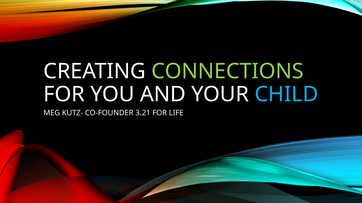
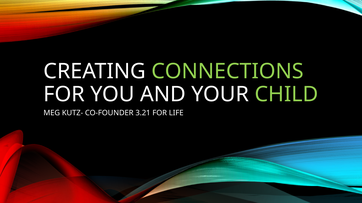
CHILD colour: light blue -> light green (287, 95)
